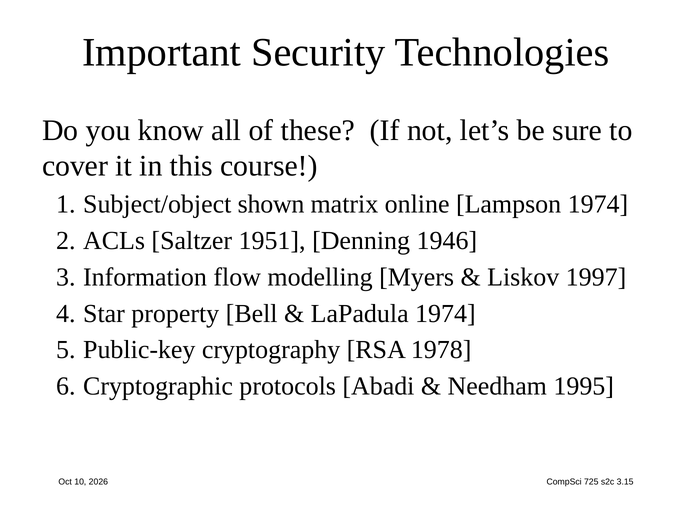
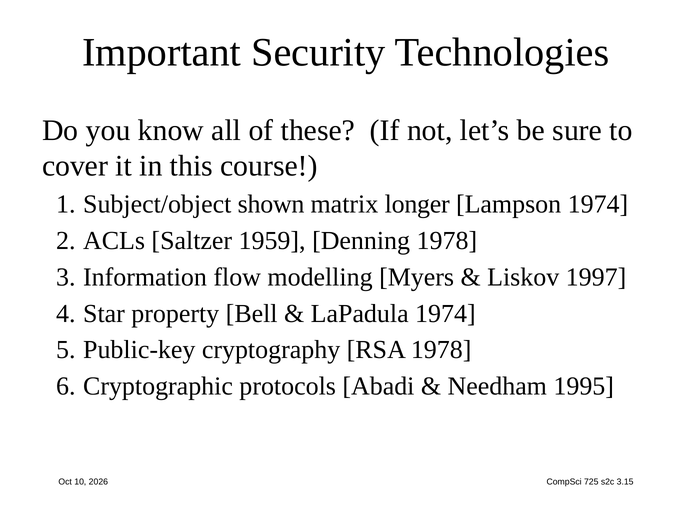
online: online -> longer (417, 204)
1951: 1951 -> 1959 (272, 241)
Denning 1946: 1946 -> 1978 (447, 241)
